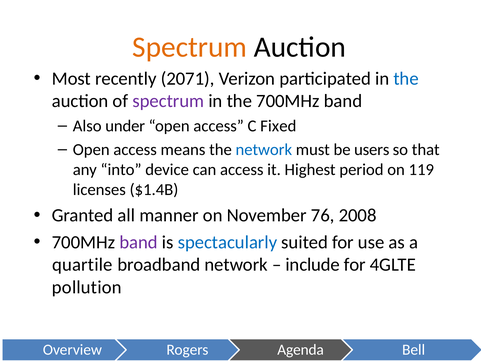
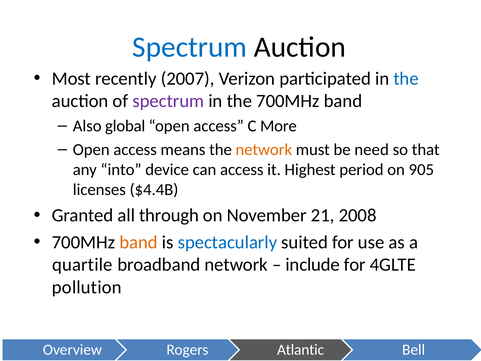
Spectrum colour: orange -> blue (190, 47)
2071: 2071 -> 2007 (188, 78)
under: under -> global (125, 126)
Fixed: Fixed -> More (278, 126)
network colour: blue -> orange (264, 150)
users: users -> need (372, 150)
119: 119 -> 905 (421, 170)
$1.4B: $1.4B -> $4.4B (154, 190)
manner: manner -> through (169, 215)
76: 76 -> 21 (323, 215)
band colour: purple -> orange (139, 242)
Agenda: Agenda -> Atlantic (301, 349)
